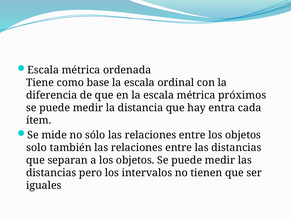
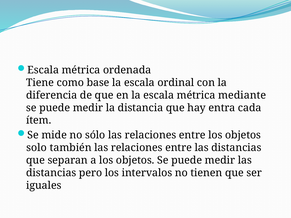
próximos: próximos -> mediante (242, 95)
